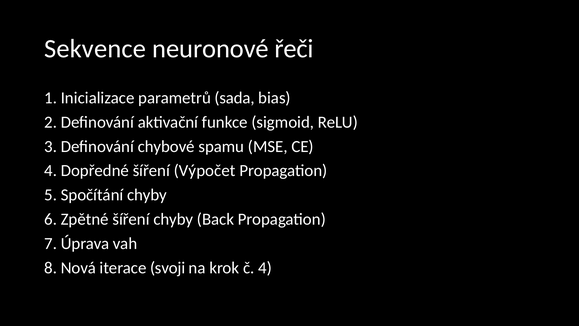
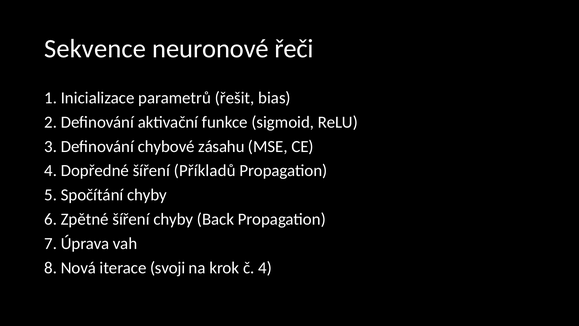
sada: sada -> řešit (235, 98)
spamu: spamu -> zásahu (221, 146)
Výpočet: Výpočet -> Příkladů (205, 171)
